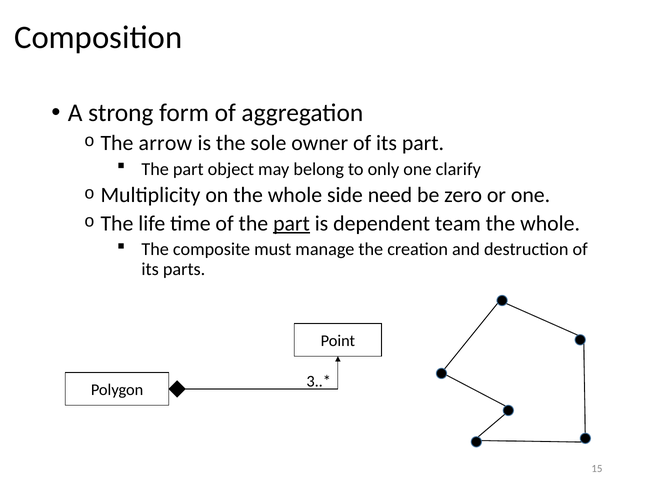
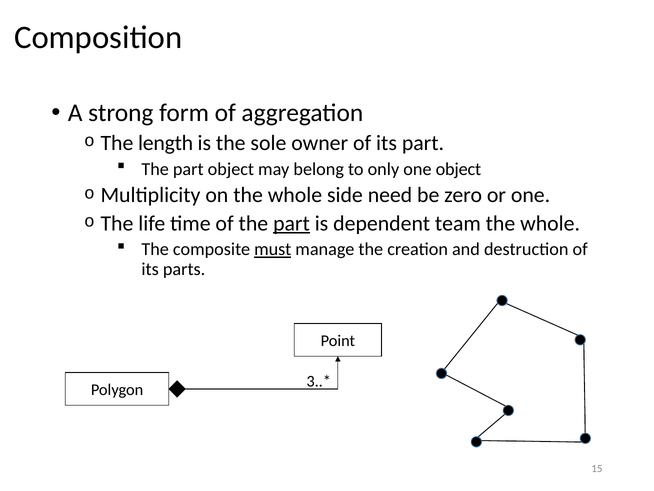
arrow: arrow -> length (166, 143)
one clarify: clarify -> object (458, 169)
must underline: none -> present (273, 249)
